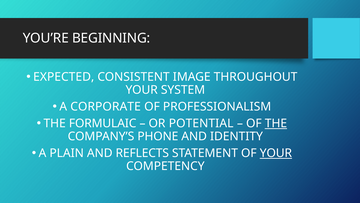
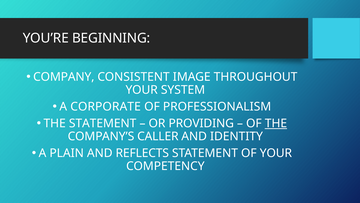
EXPECTED: EXPECTED -> COMPANY (64, 77)
THE FORMULAIC: FORMULAIC -> STATEMENT (103, 123)
POTENTIAL: POTENTIAL -> PROVIDING (201, 123)
PHONE: PHONE -> CALLER (158, 136)
YOUR underline: present -> none (276, 153)
